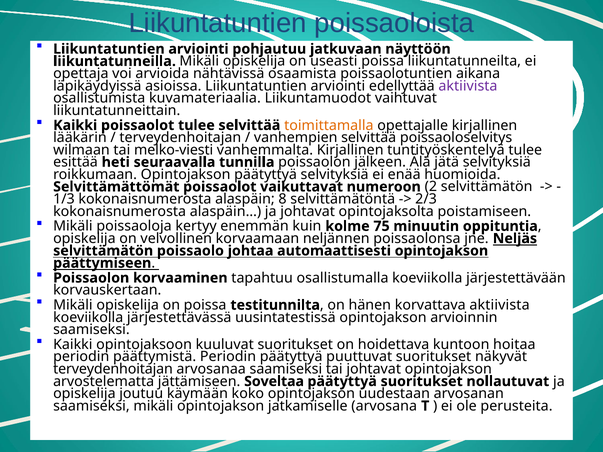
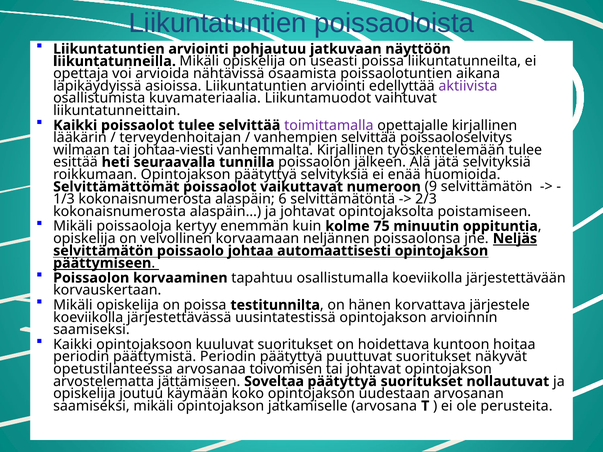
toimittamalla colour: orange -> purple (329, 125)
melko-viesti: melko-viesti -> johtaa-viesti (174, 150)
tuntityöskentelyä: tuntityöskentelyä -> työskentelemään (446, 150)
2: 2 -> 9 (431, 187)
8: 8 -> 6 (283, 199)
korvattava aktiivista: aktiivista -> järjestele (500, 305)
terveydenhoitajan: terveydenhoitajan -> opetustilanteessa (113, 369)
arvosanaa saamiseksi: saamiseksi -> toivomisen (286, 369)
